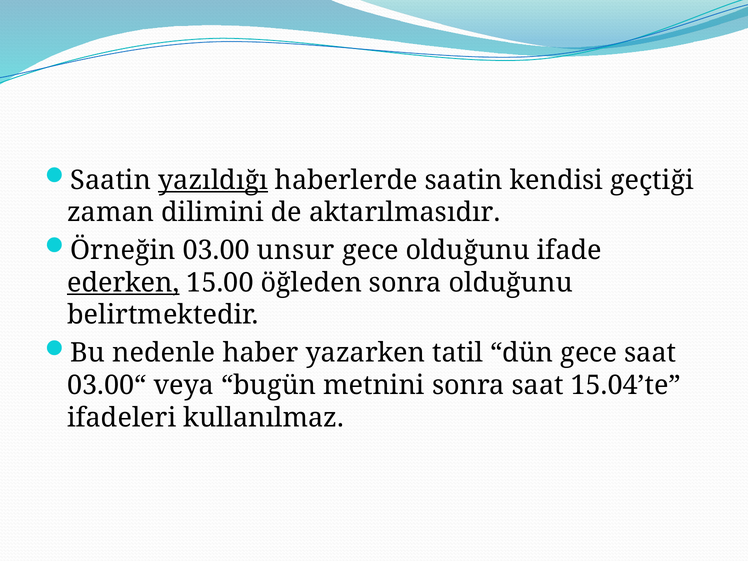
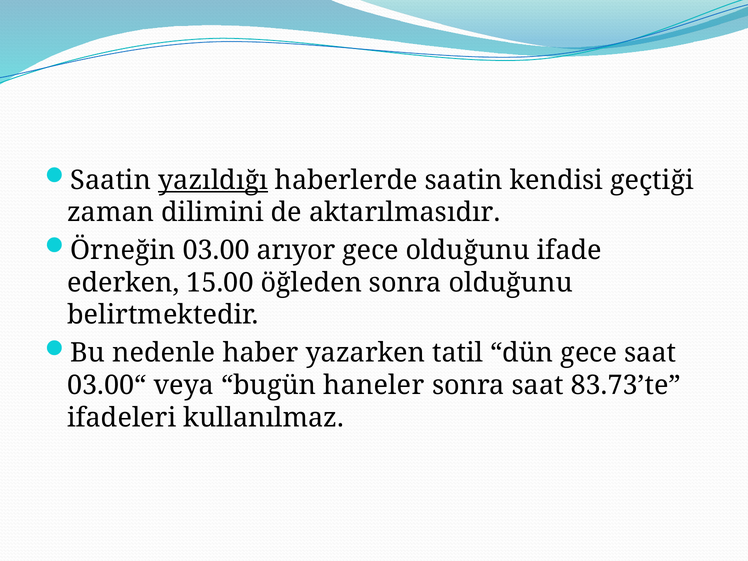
unsur: unsur -> arıyor (296, 250)
ederken underline: present -> none (123, 283)
metnini: metnini -> haneler (374, 385)
15.04’te: 15.04’te -> 83.73’te (626, 385)
